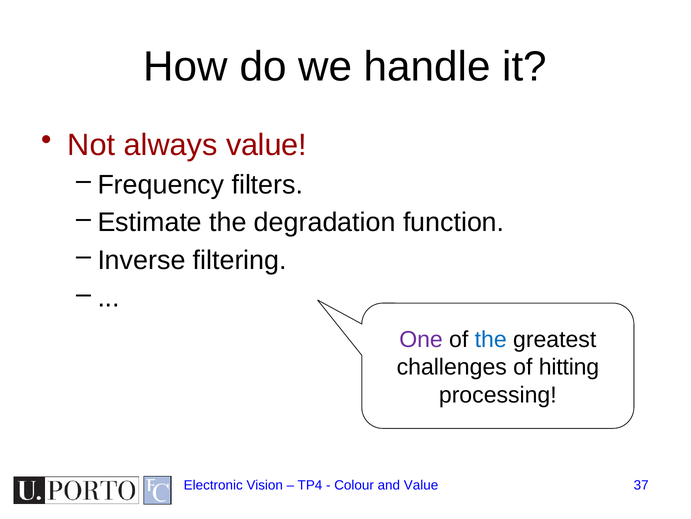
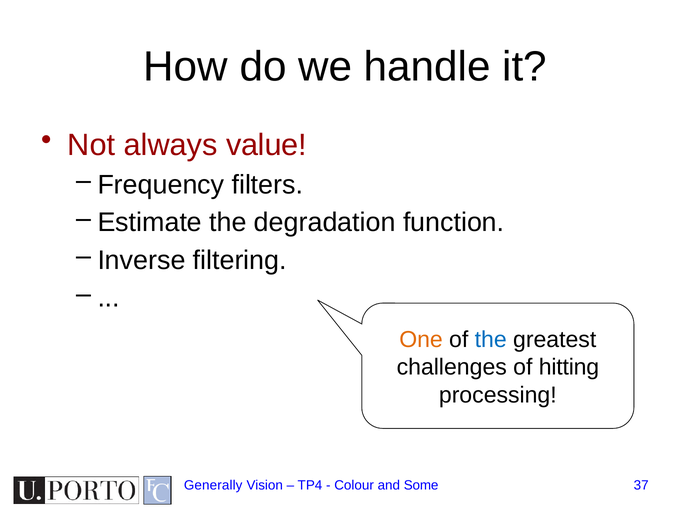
One colour: purple -> orange (421, 339)
Electronic: Electronic -> Generally (213, 484)
and Value: Value -> Some (421, 484)
